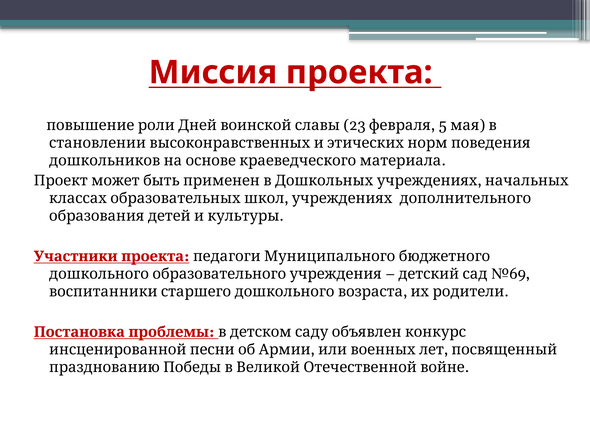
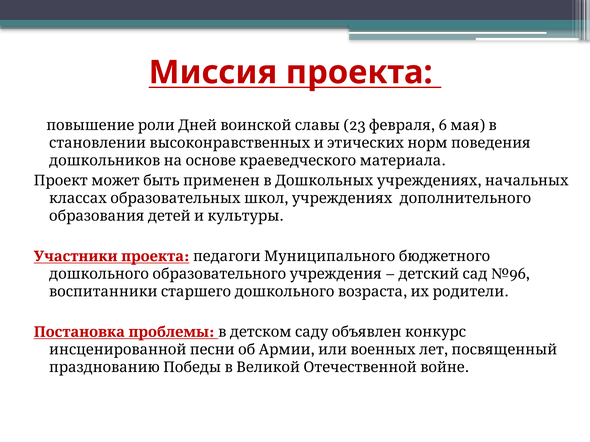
5: 5 -> 6 (443, 125)
№69: №69 -> №96 (511, 274)
